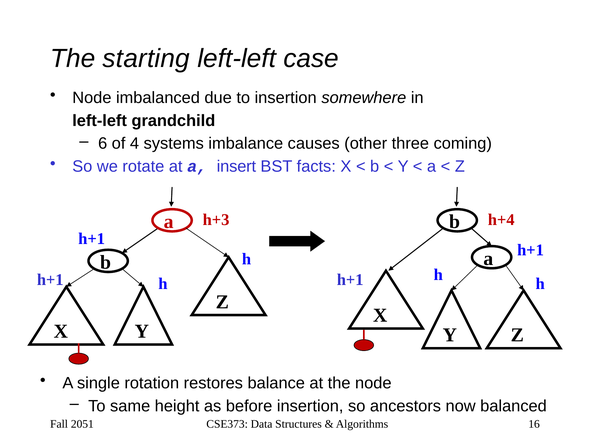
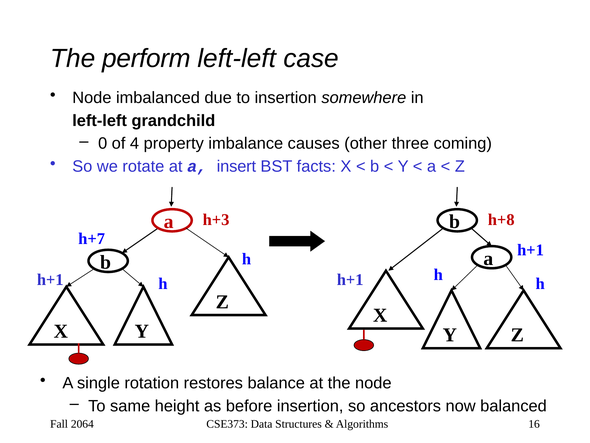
starting: starting -> perform (146, 58)
6: 6 -> 0 (103, 143)
systems: systems -> property (174, 143)
h+4: h+4 -> h+8 (501, 219)
h+1: h+1 -> h+7 (92, 238)
2051: 2051 -> 2064 (82, 424)
